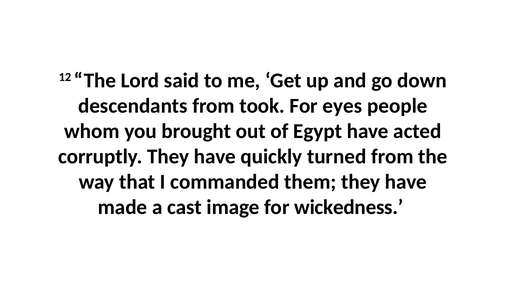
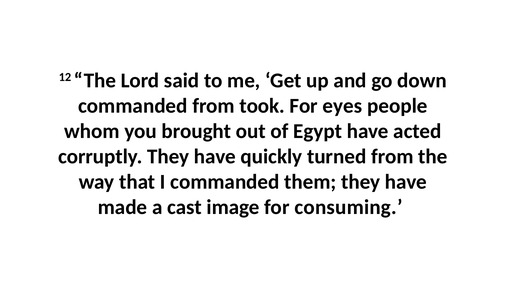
descendants: descendants -> commanded (133, 106)
wickedness: wickedness -> consuming (349, 207)
